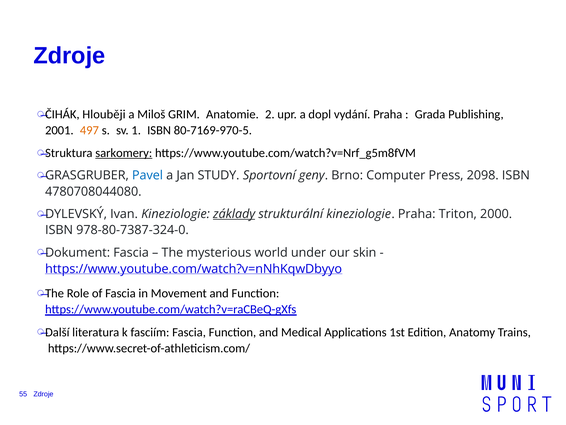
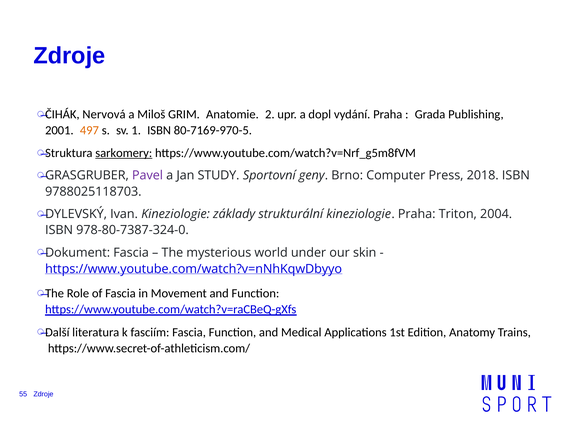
Hlouběji: Hlouběji -> Nervová (104, 114)
Pavel colour: blue -> purple (147, 175)
2098: 2098 -> 2018 (483, 175)
4780708044080: 4780708044080 -> 9788025118703 (93, 191)
základy underline: present -> none (234, 214)
2000: 2000 -> 2004 (496, 214)
